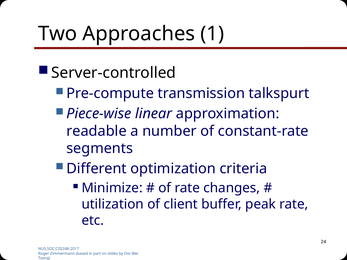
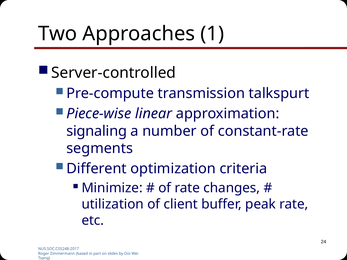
readable: readable -> signaling (97, 131)
